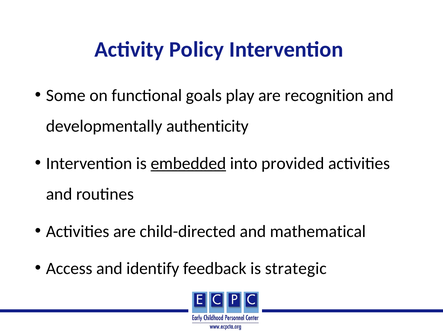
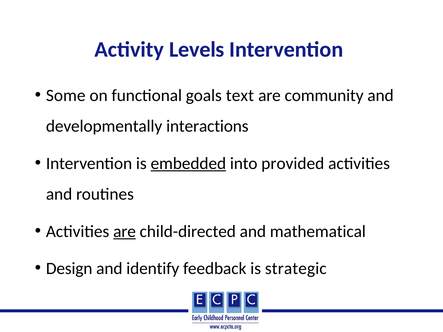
Policy: Policy -> Levels (197, 50)
play: play -> text (240, 95)
recognition: recognition -> community (324, 95)
authenticity: authenticity -> interactions (207, 126)
are underline: none -> present (125, 232)
Access: Access -> Design (69, 269)
